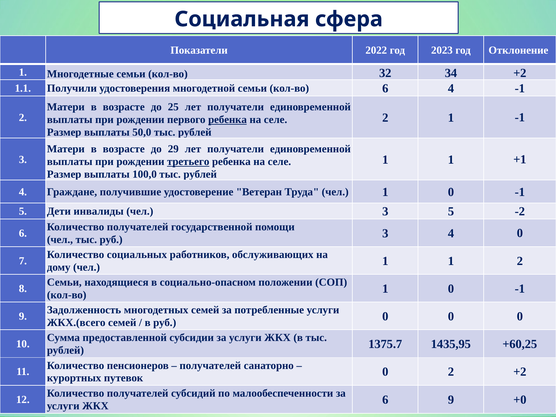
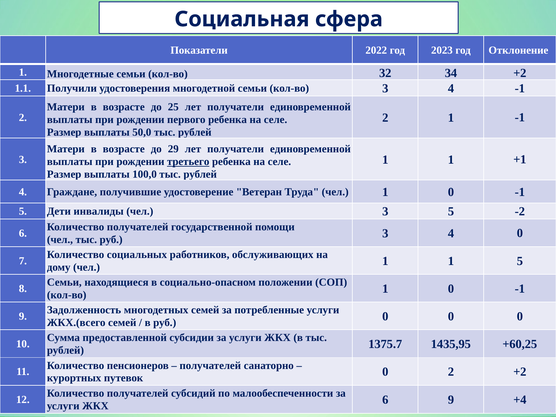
кол-во 6: 6 -> 3 (385, 89)
ребенка underline: present -> none (228, 120)
1 2: 2 -> 5 (520, 261)
+0: +0 -> +4 (520, 400)
